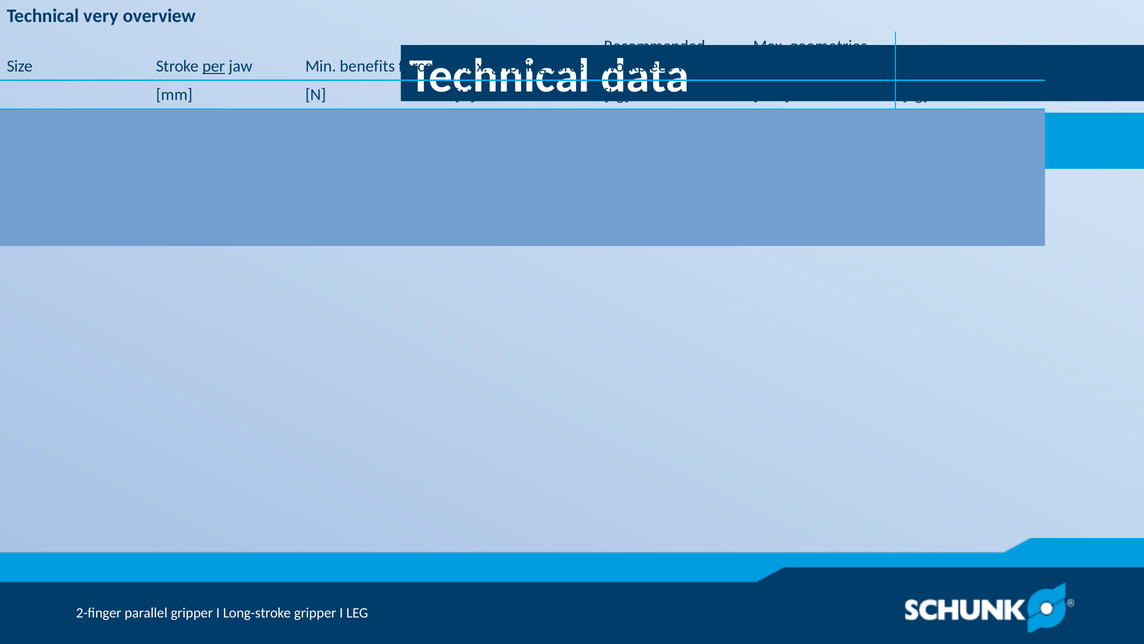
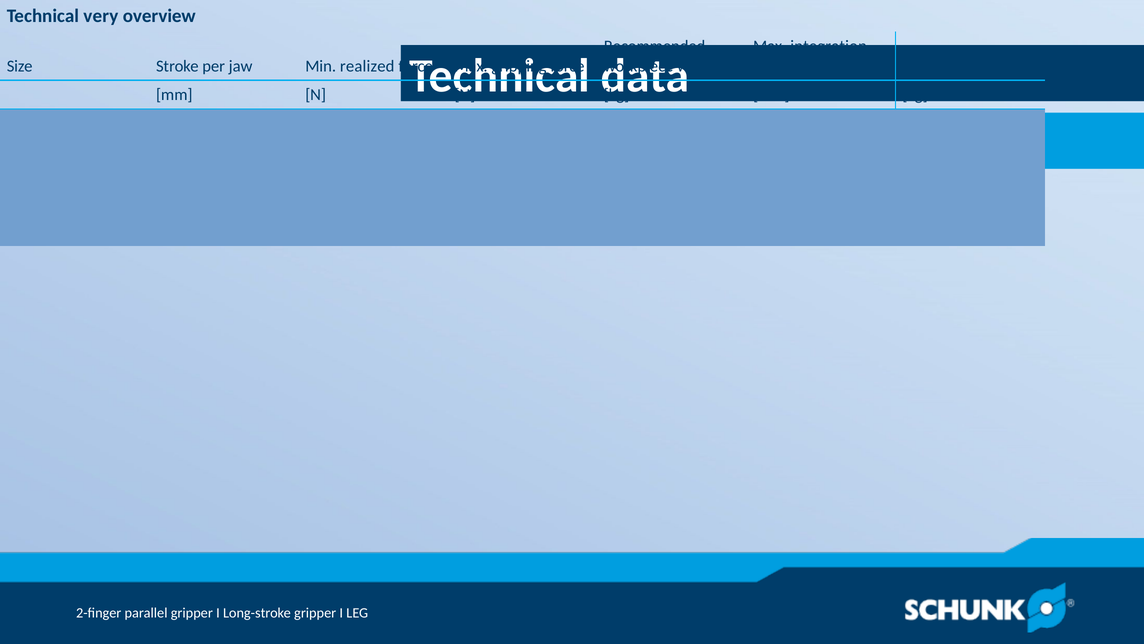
geometries: geometries -> integration (829, 46)
per underline: present -> none (214, 66)
benefits: benefits -> realized (367, 66)
